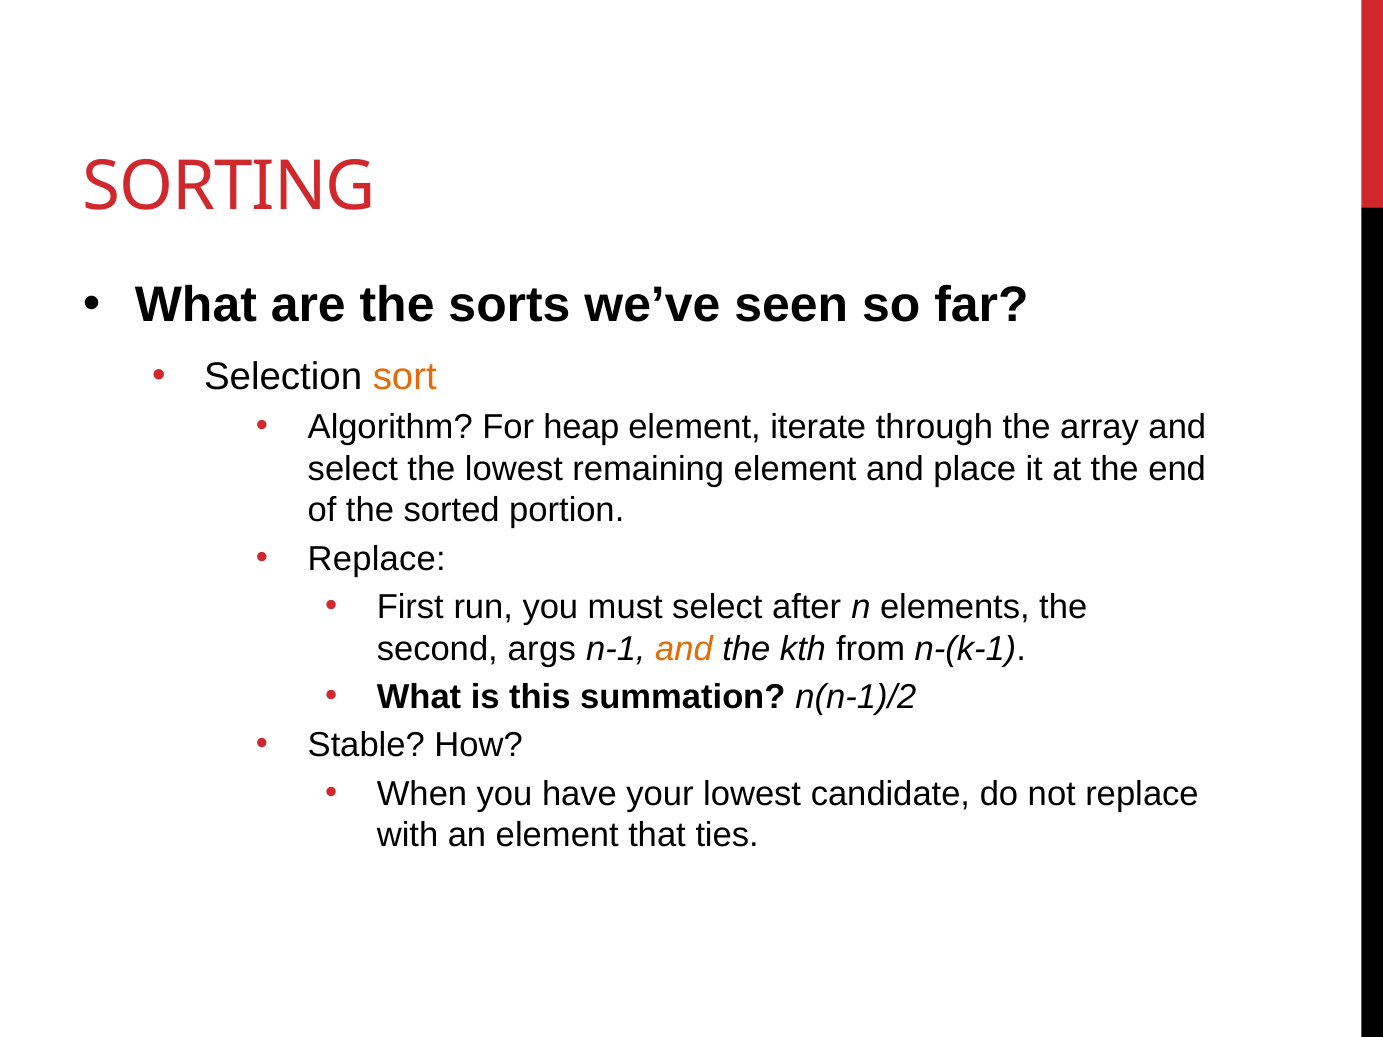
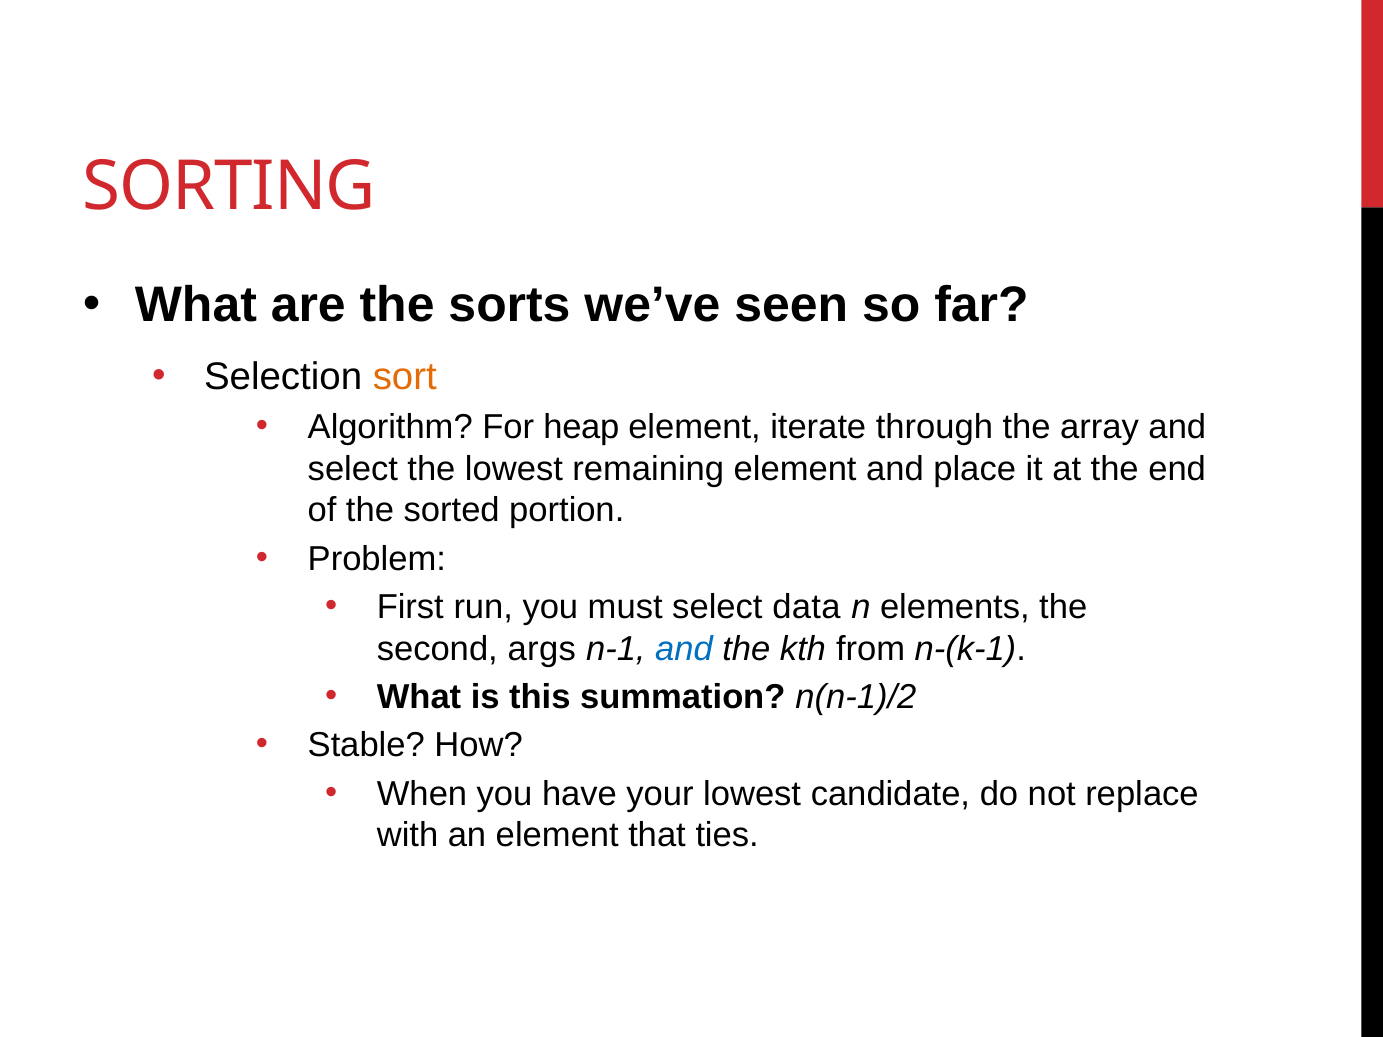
Replace: Replace -> Problem (377, 559)
after: after -> data (806, 607)
and colour: orange -> blue (684, 649)
